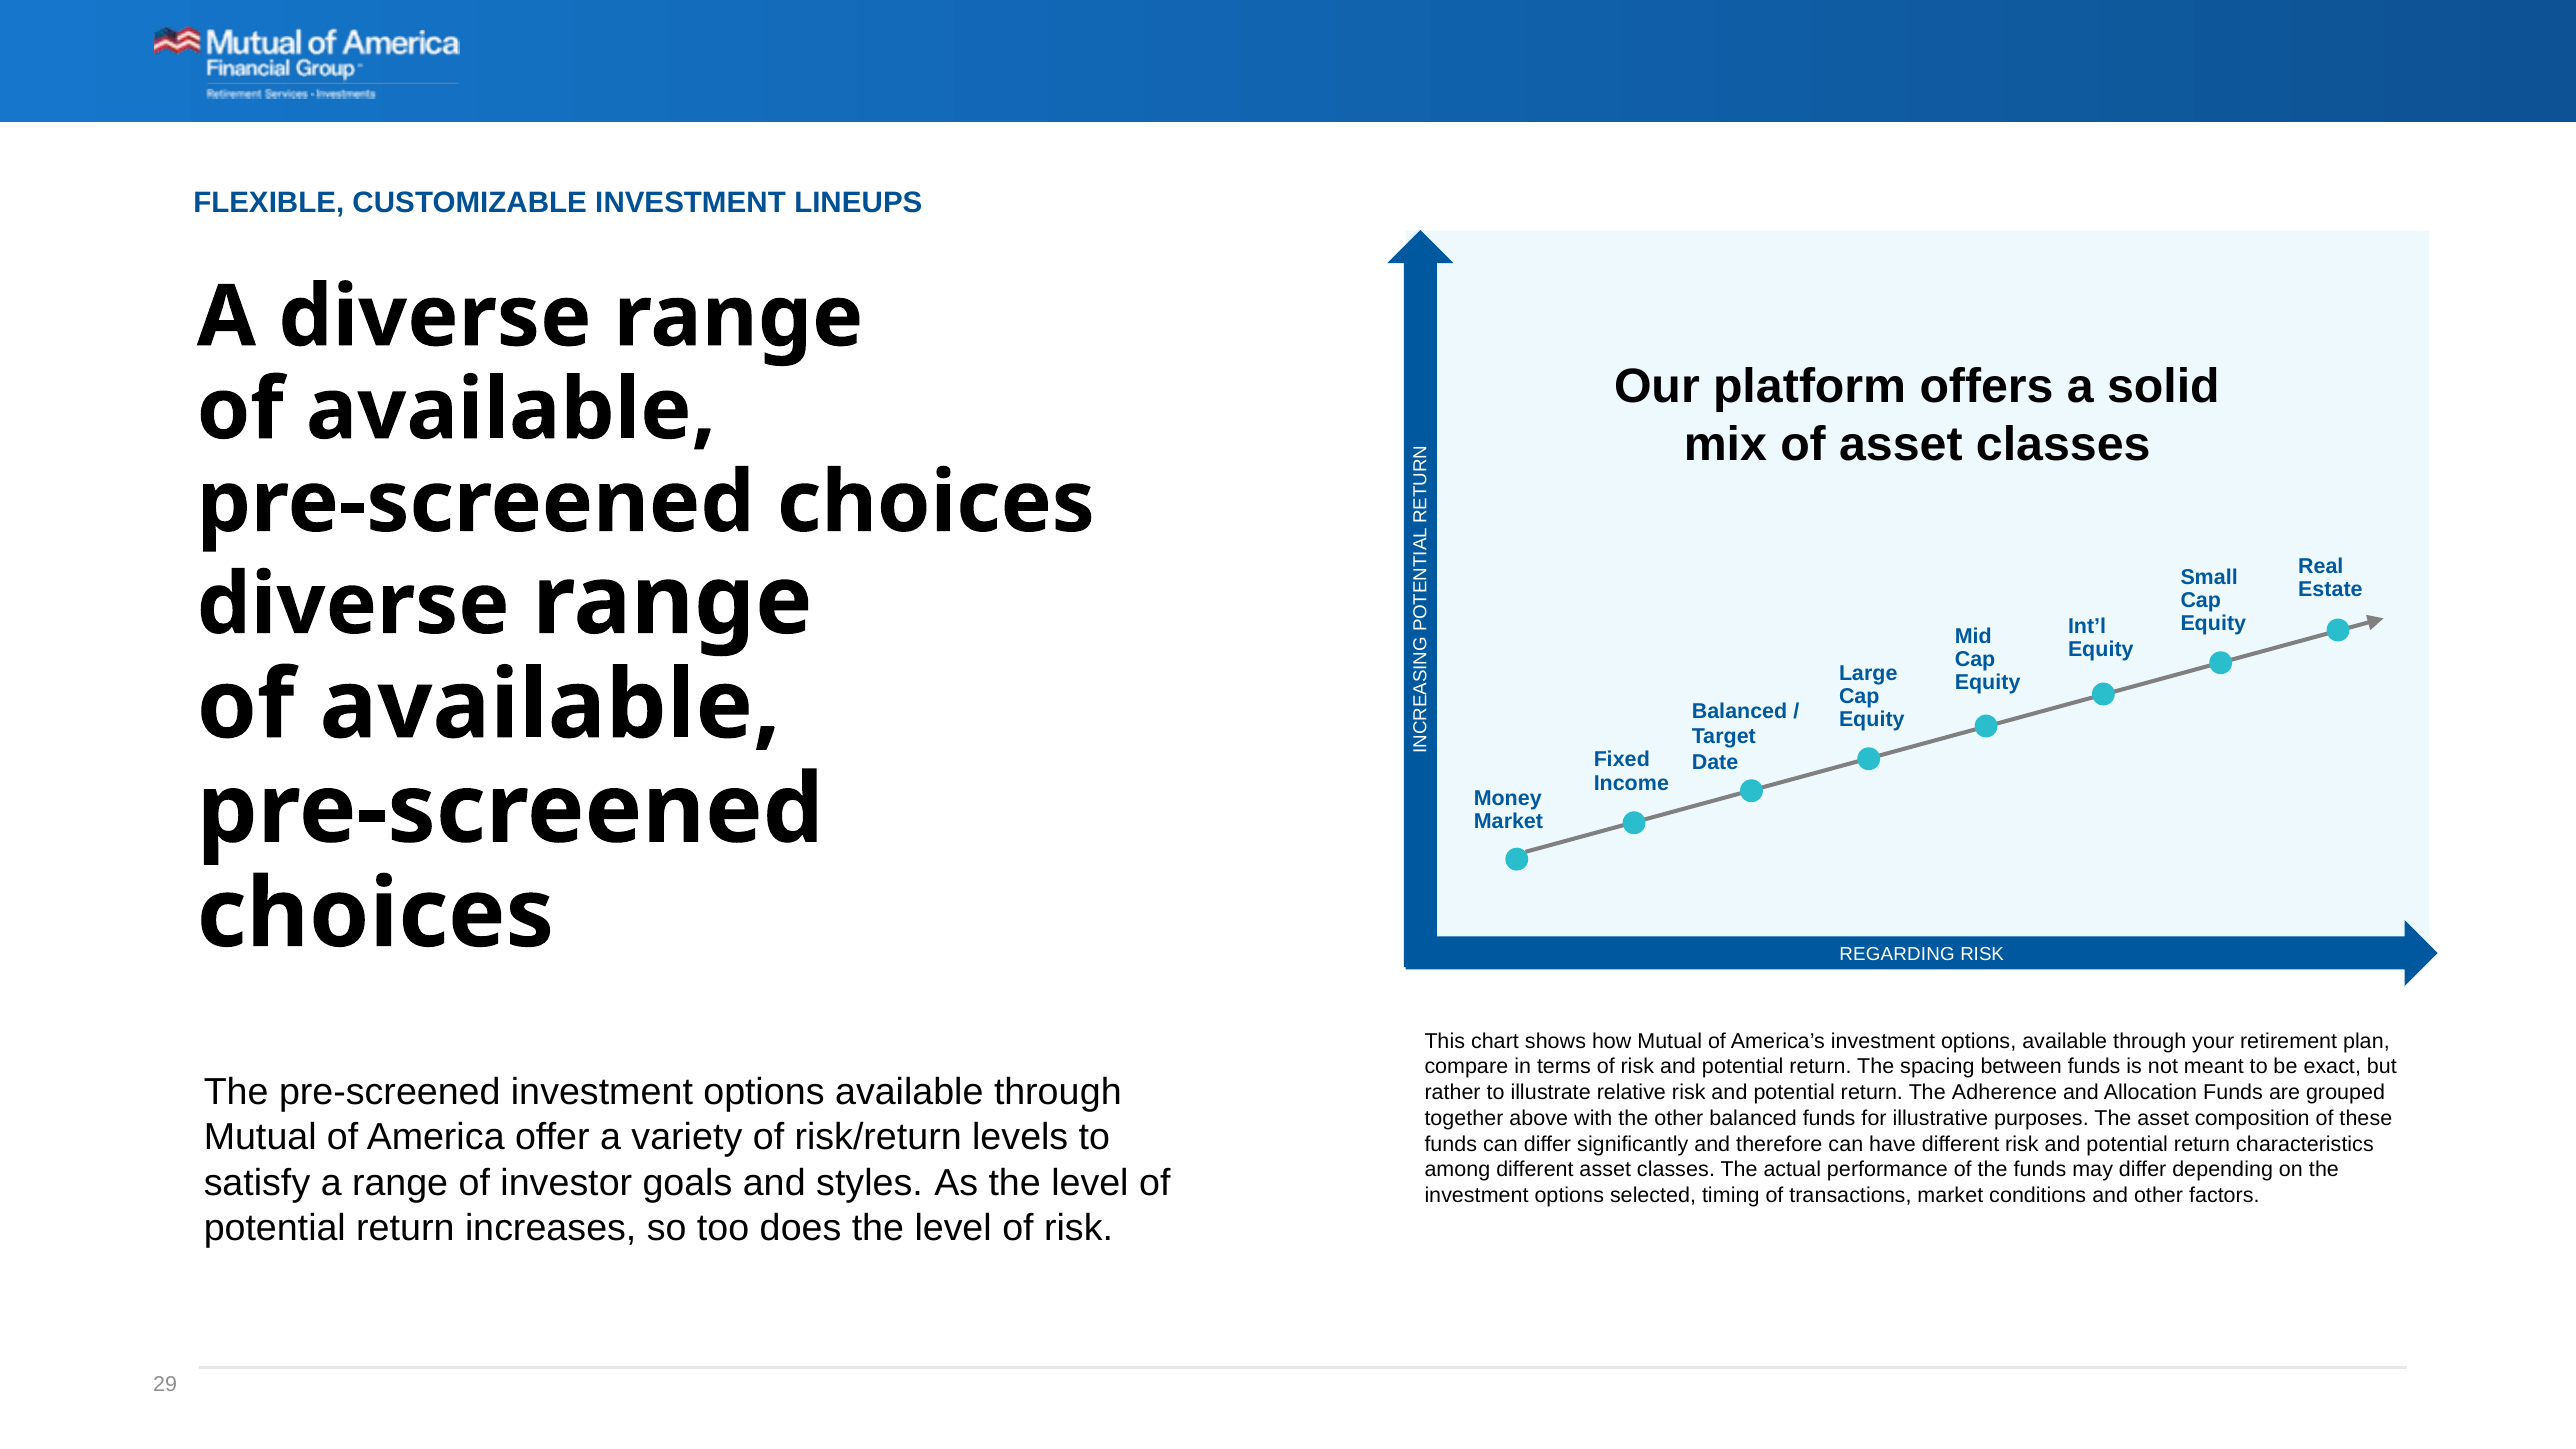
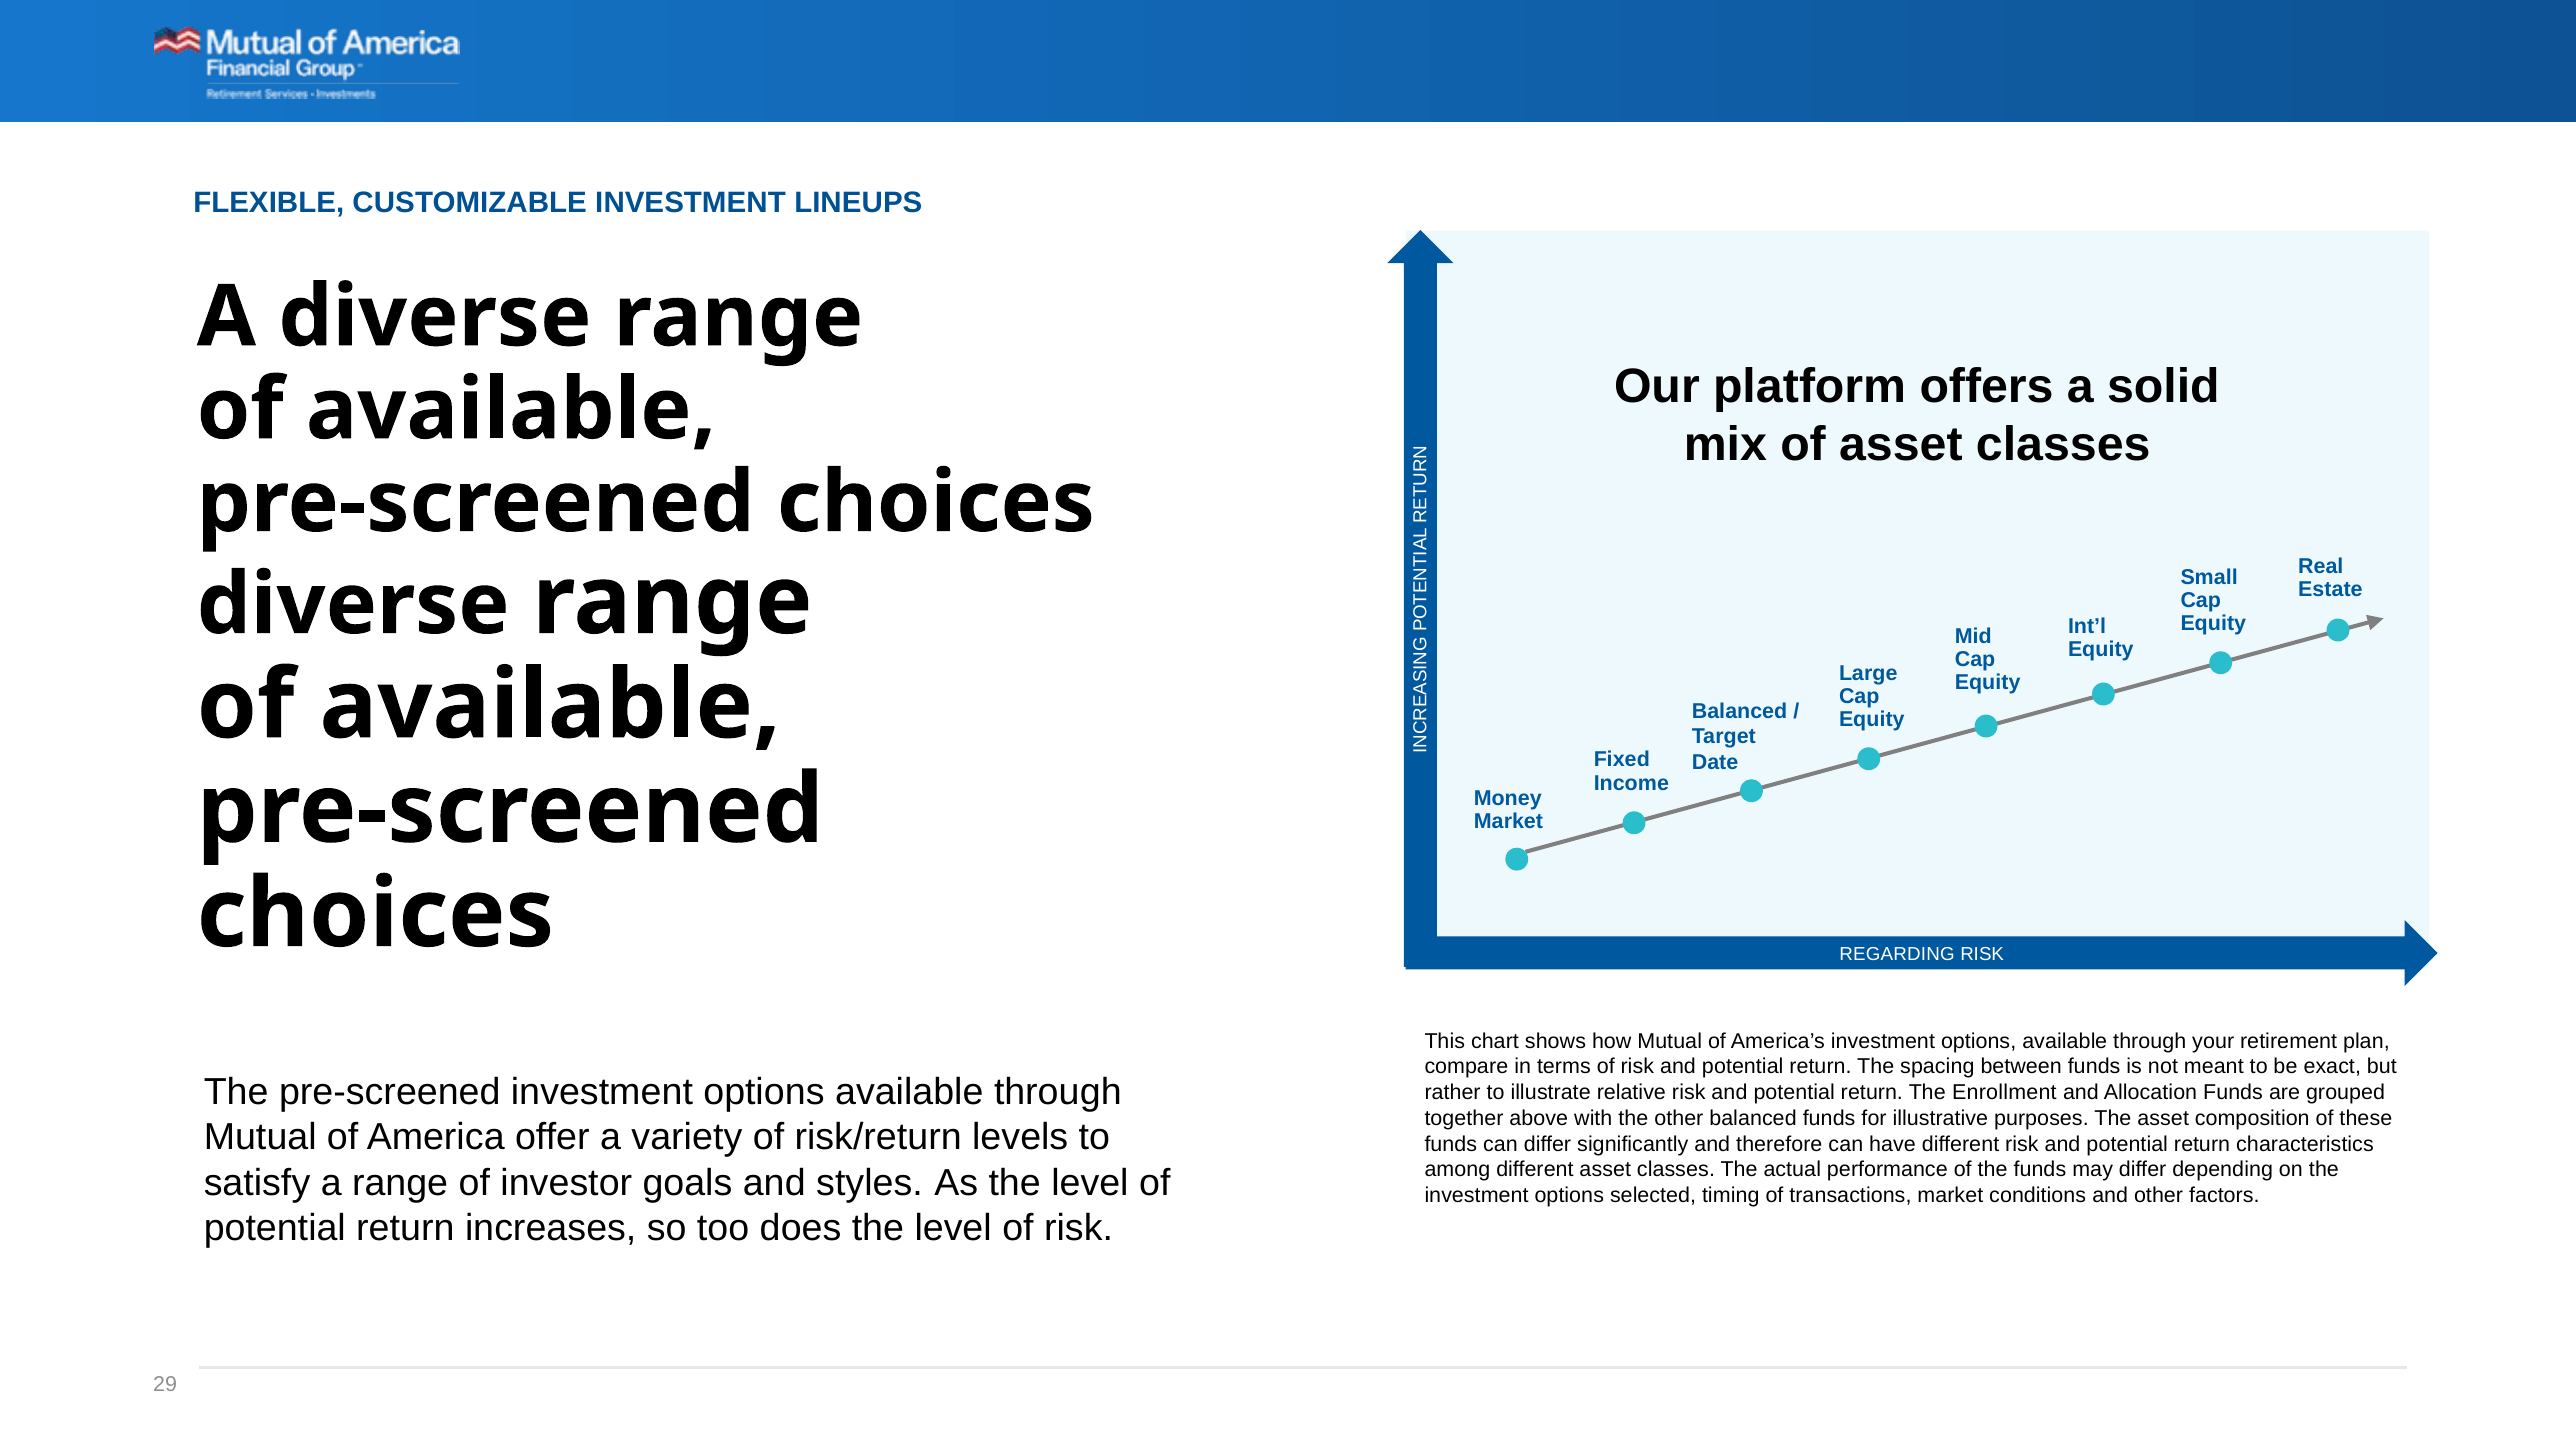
Adherence: Adherence -> Enrollment (2004, 1093)
